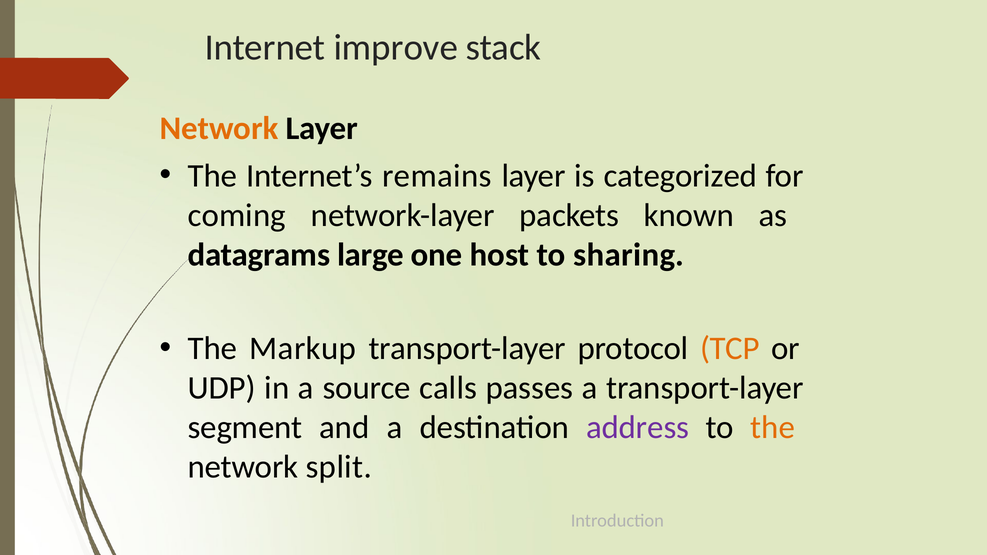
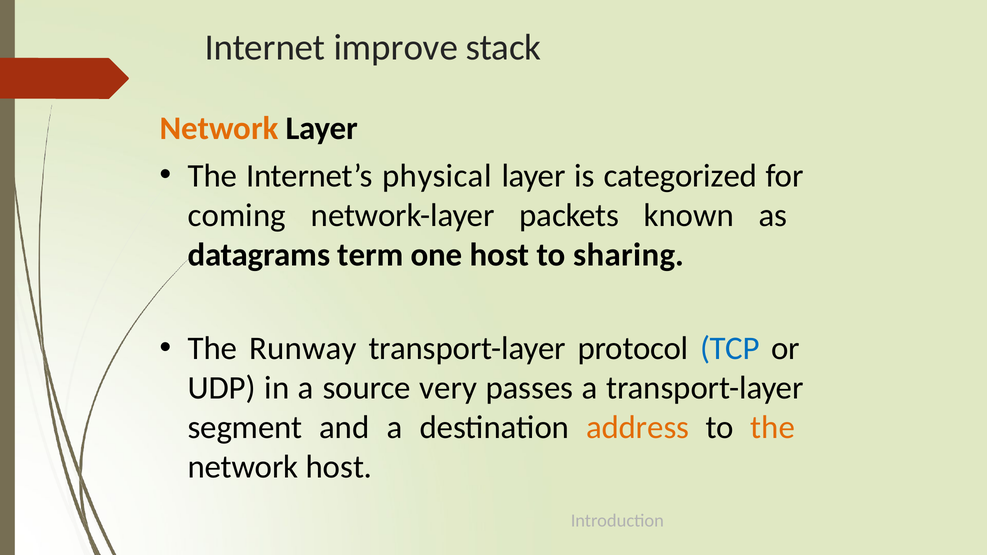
remains: remains -> physical (437, 176)
large: large -> term (370, 255)
Markup: Markup -> Runway (303, 349)
TCP colour: orange -> blue (730, 349)
calls: calls -> very (448, 388)
address colour: purple -> orange (638, 428)
network split: split -> host (339, 467)
